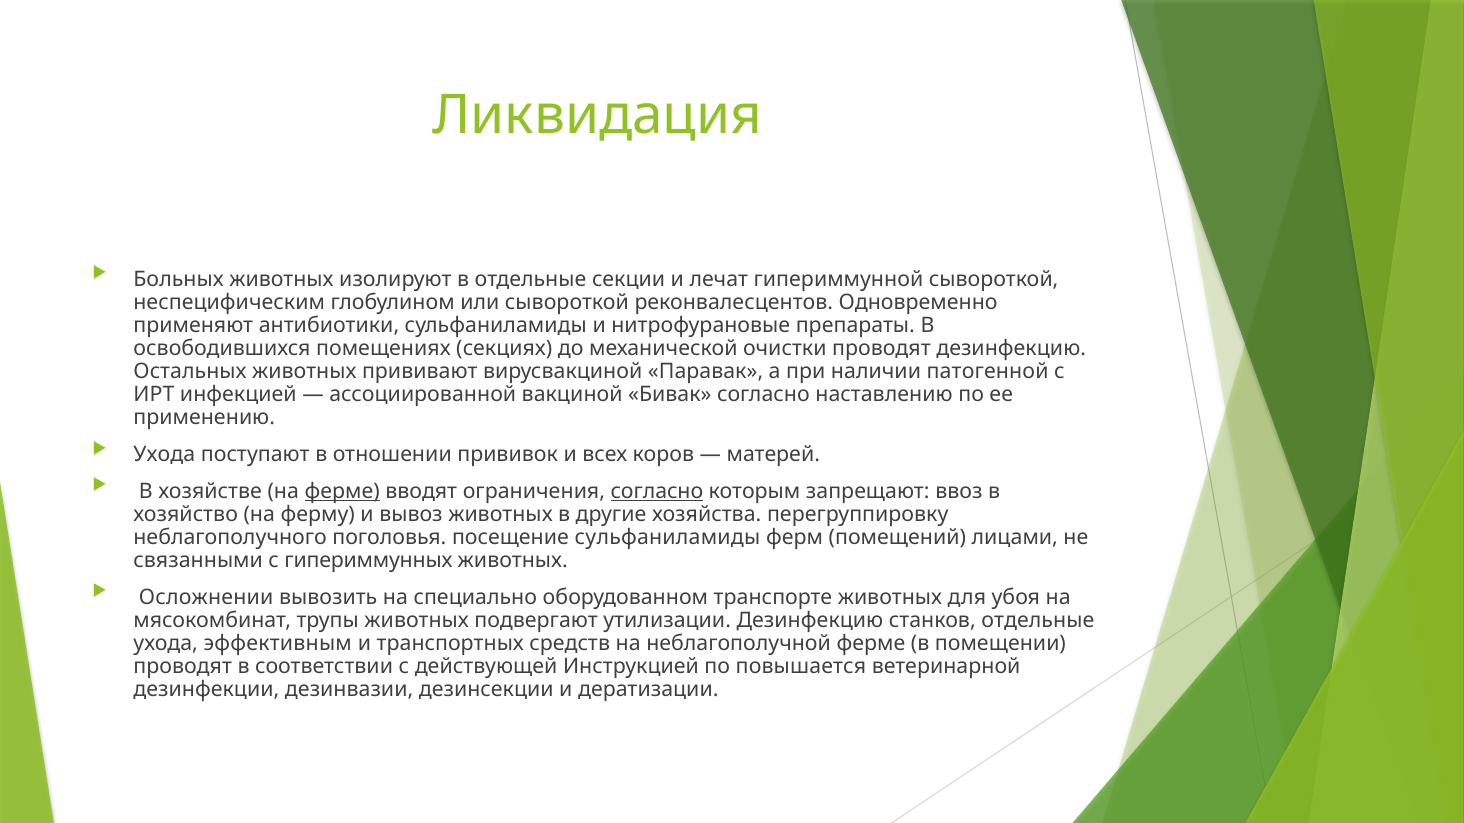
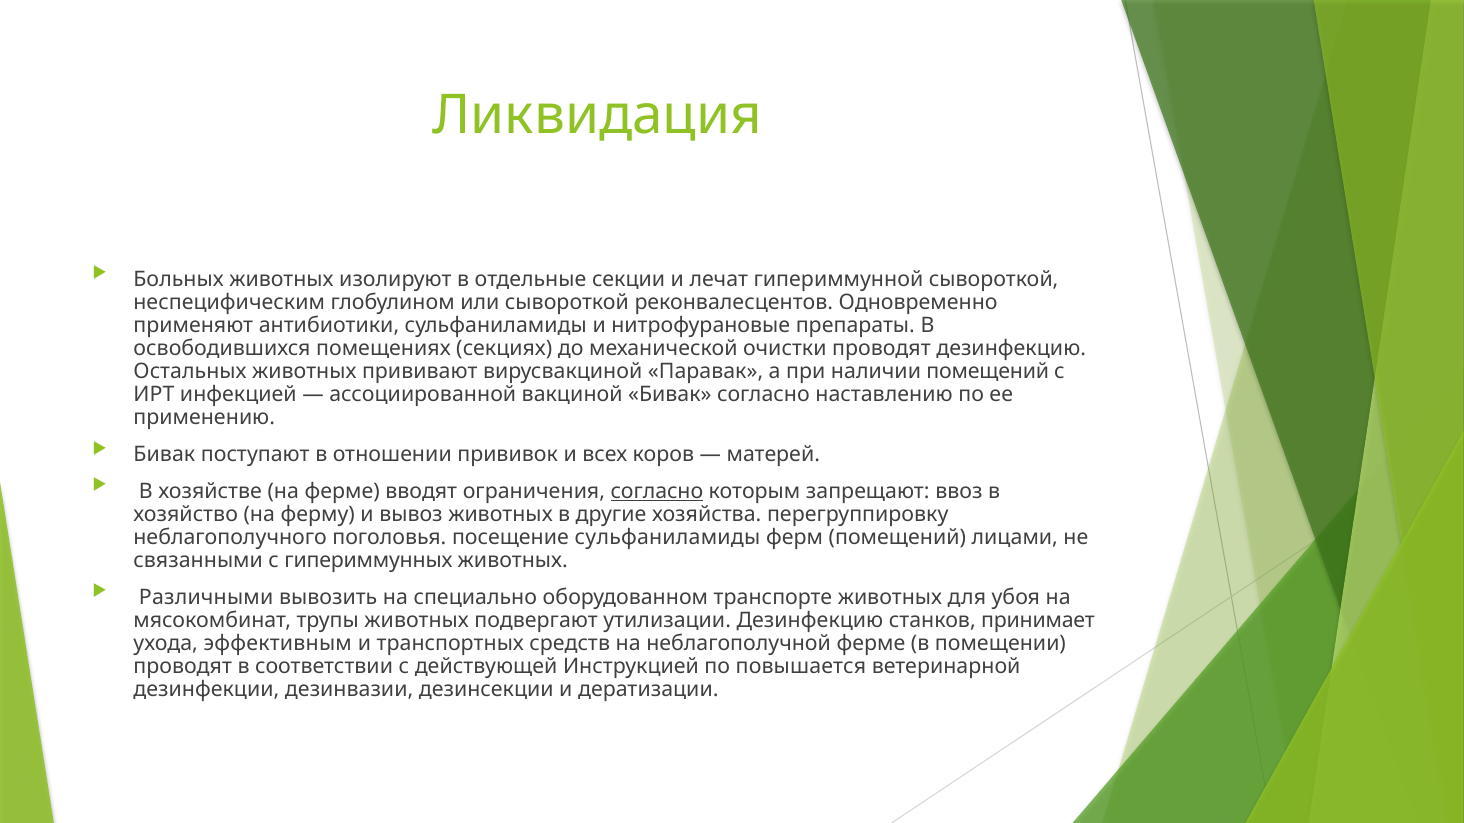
наличии патогенной: патогенной -> помещений (988, 372)
Ухода: Ухода -> Бивак (164, 455)
ферме underline: present -> none (342, 491)
Осложнении: Осложнении -> Различными (206, 597)
станков отдельные: отдельные -> принимает (1038, 620)
